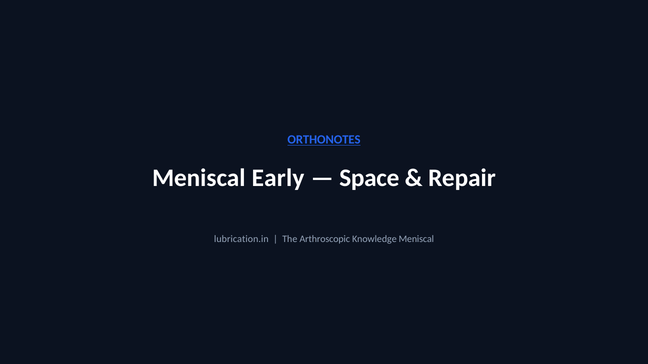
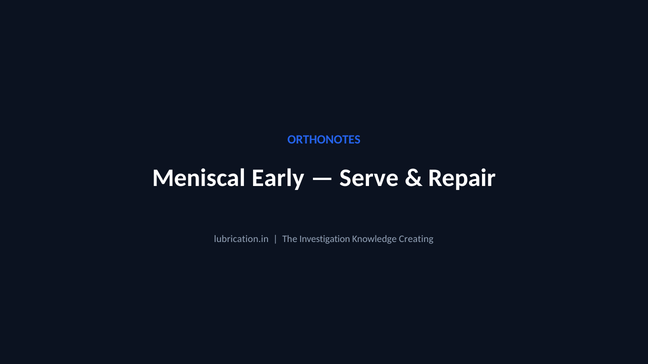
ORTHONOTES underline: present -> none (324, 140)
Space: Space -> Serve (369, 178)
Arthroscopic: Arthroscopic -> Investigation (325, 239)
Knowledge Meniscal: Meniscal -> Creating (416, 239)
